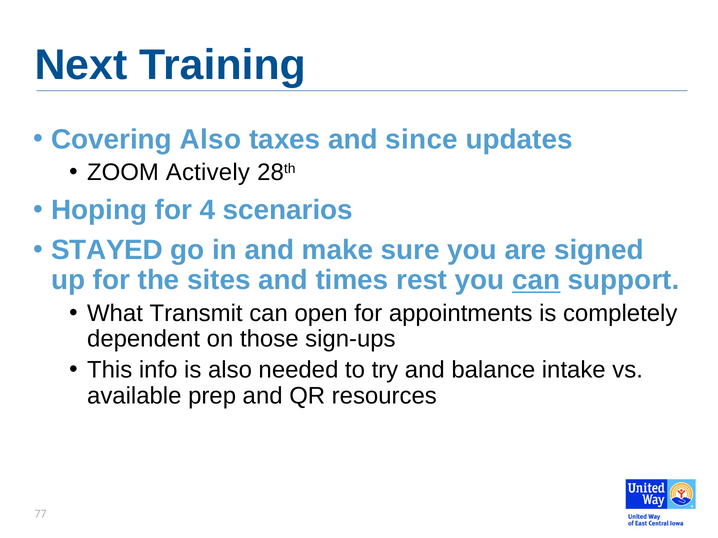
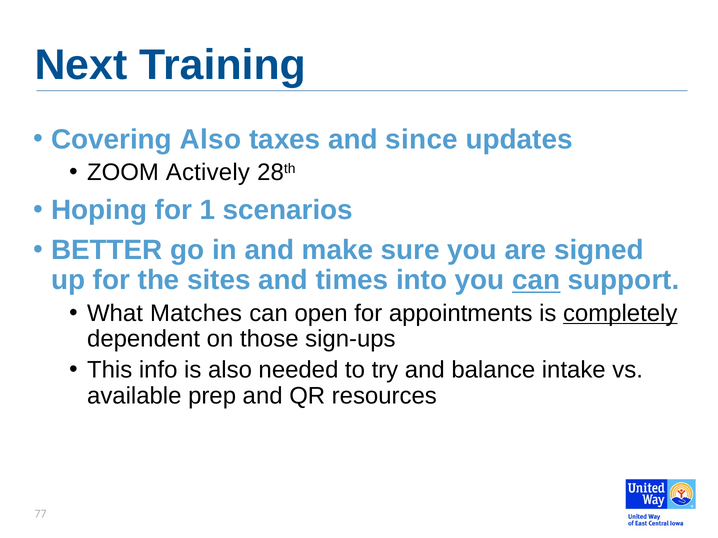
4: 4 -> 1 (207, 210)
STAYED: STAYED -> BETTER (107, 250)
rest: rest -> into (422, 281)
Transmit: Transmit -> Matches (196, 314)
completely underline: none -> present (620, 314)
